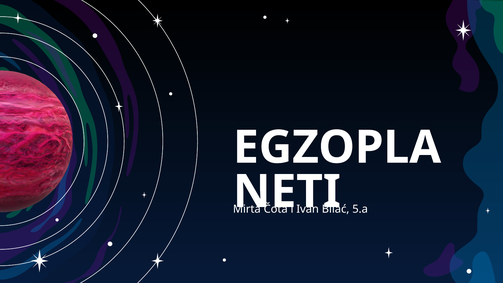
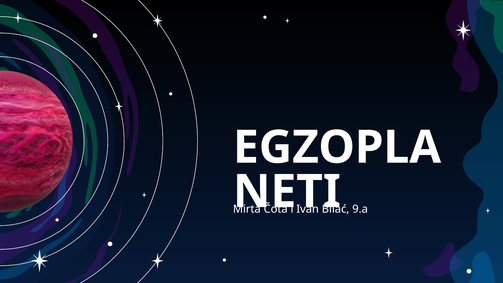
5.a: 5.a -> 9.a (360, 209)
